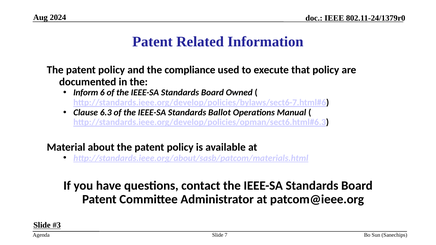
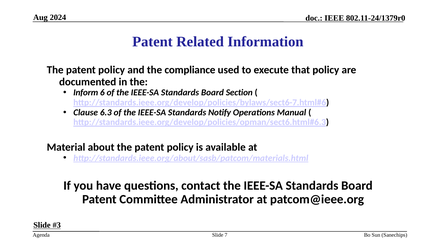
Owned: Owned -> Section (239, 93)
Ballot: Ballot -> Notify (220, 112)
